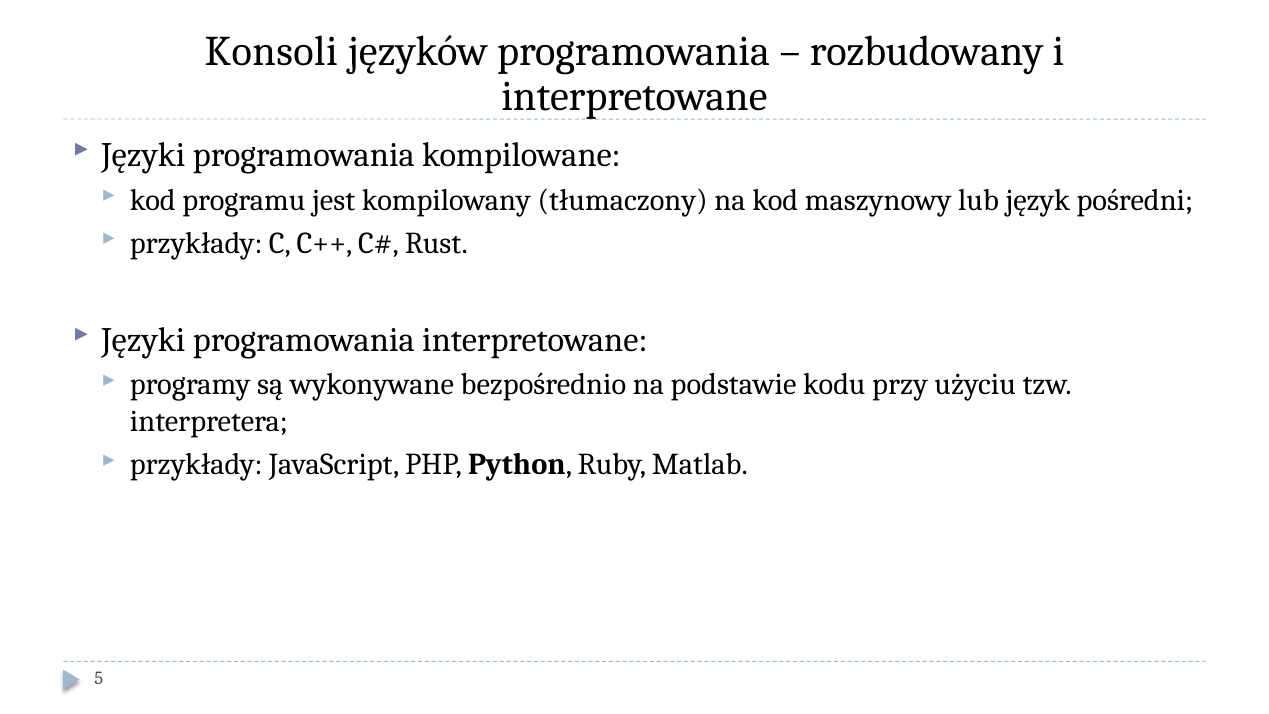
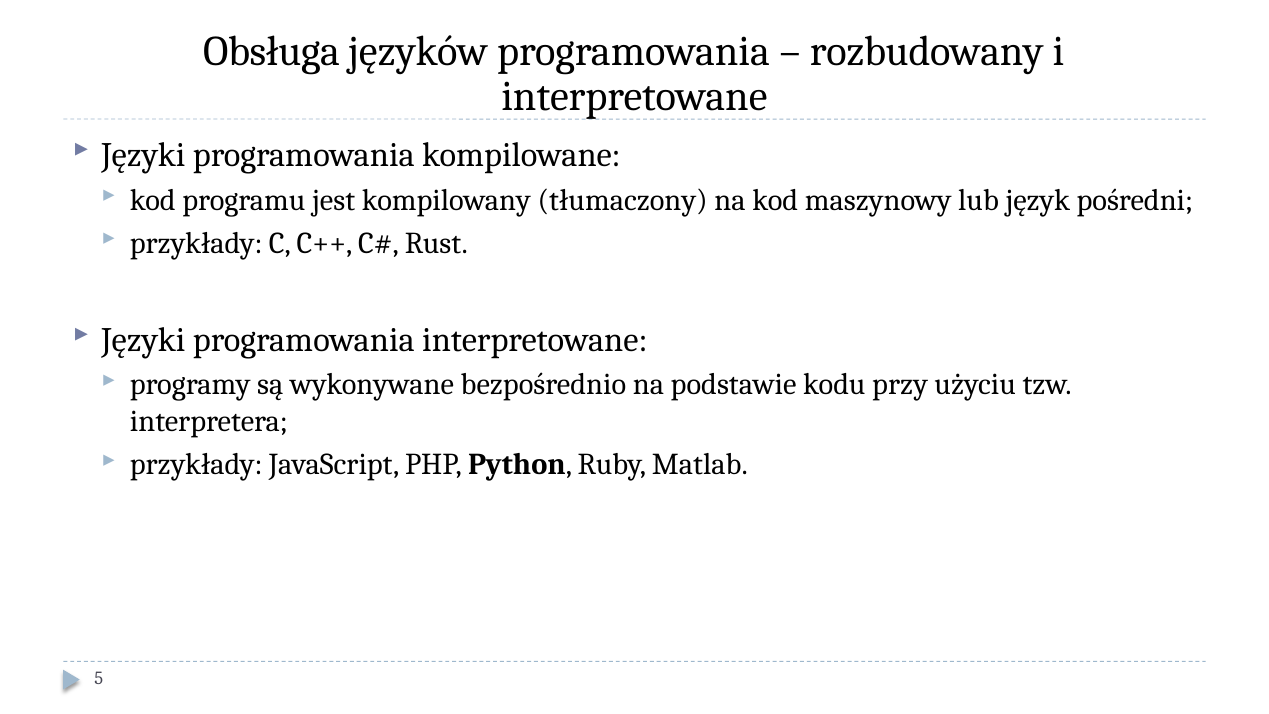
Konsoli: Konsoli -> Obsługa (272, 51)
